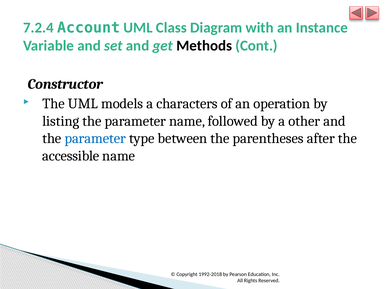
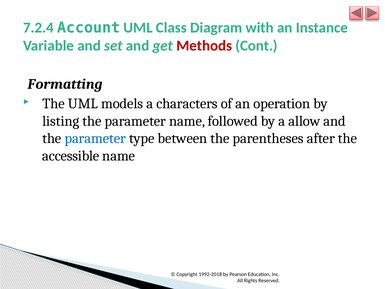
Methods colour: black -> red (204, 46)
Constructor: Constructor -> Formatting (65, 84)
other: other -> allow (304, 121)
